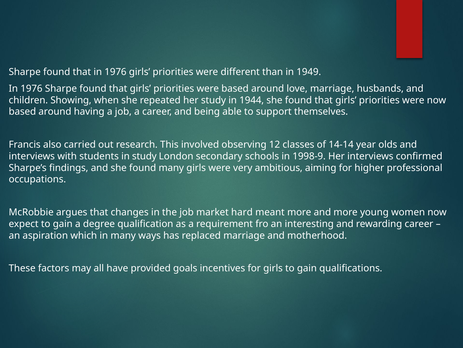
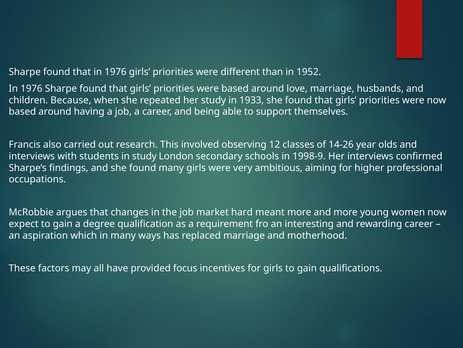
1949: 1949 -> 1952 (309, 72)
Showing: Showing -> Because (71, 100)
1944: 1944 -> 1933 (252, 100)
14-14: 14-14 -> 14-26 (341, 144)
goals: goals -> focus (185, 268)
